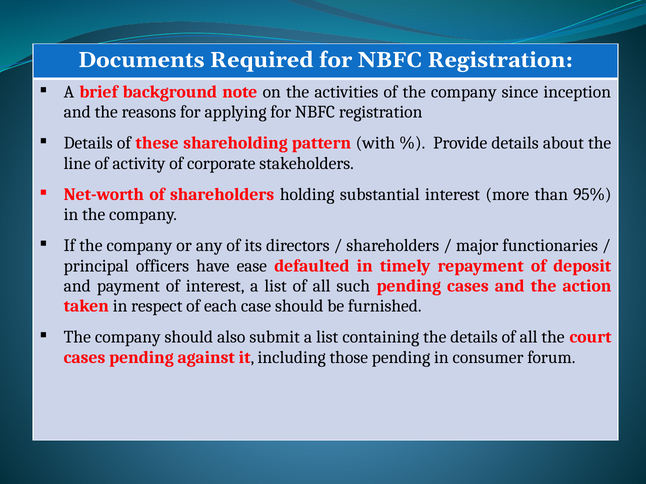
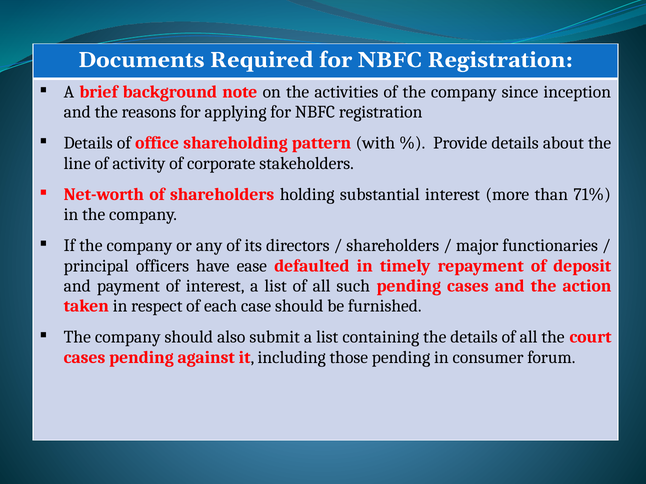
these: these -> office (157, 143)
95%: 95% -> 71% (592, 195)
